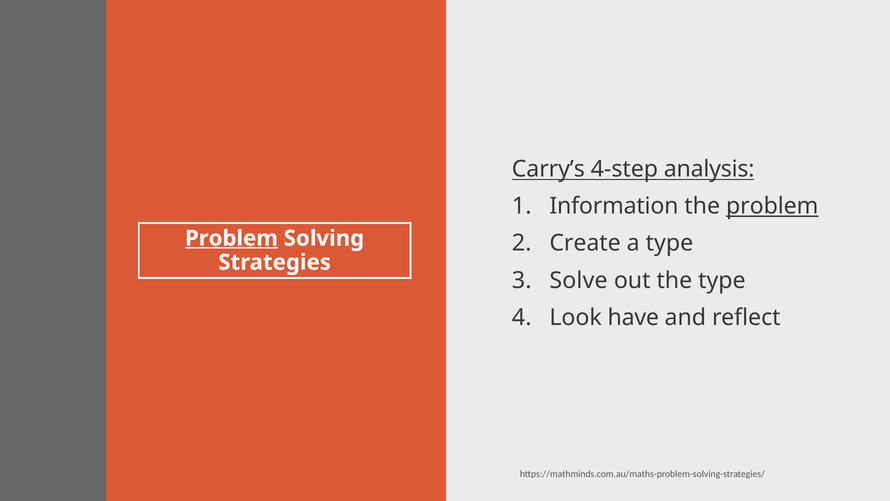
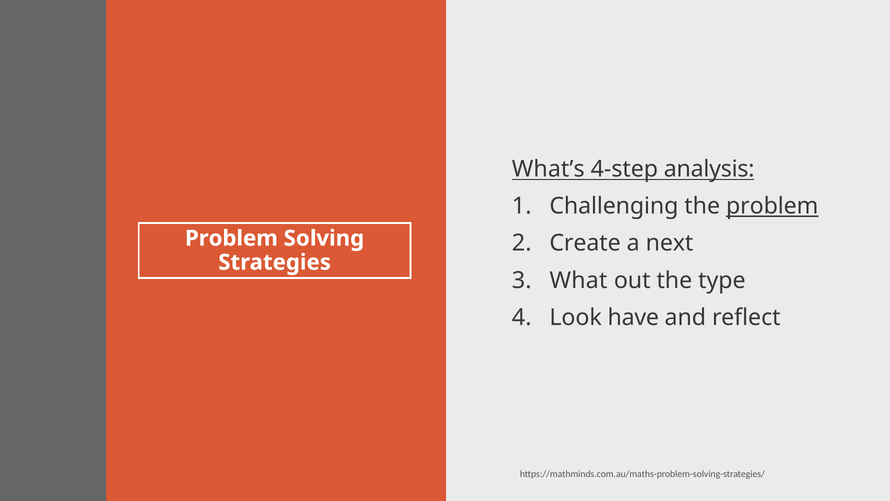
Carry’s: Carry’s -> What’s (548, 169)
Information: Information -> Challenging (614, 206)
Problem underline: present -> none (231, 238)
a type: type -> next (670, 243)
Solve: Solve -> What (578, 280)
